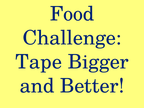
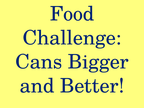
Tape: Tape -> Cans (39, 62)
